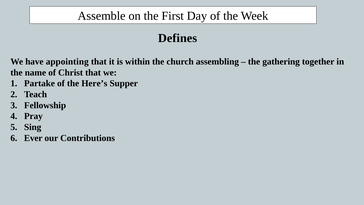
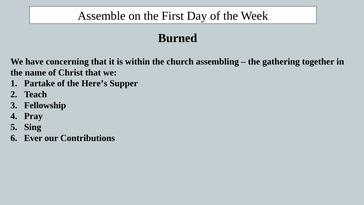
Defines: Defines -> Burned (178, 38)
appointing: appointing -> concerning (67, 61)
